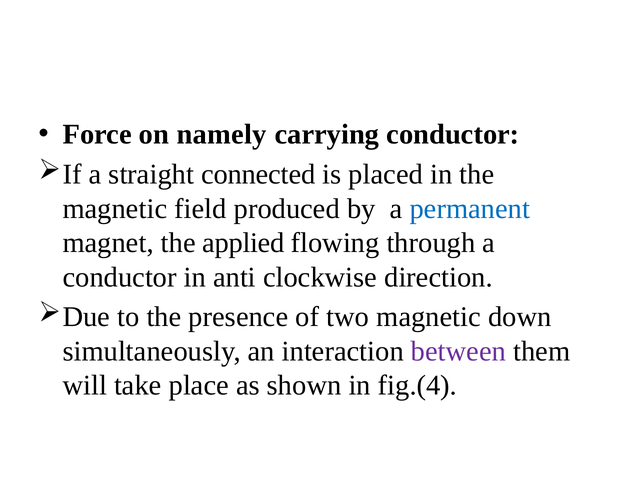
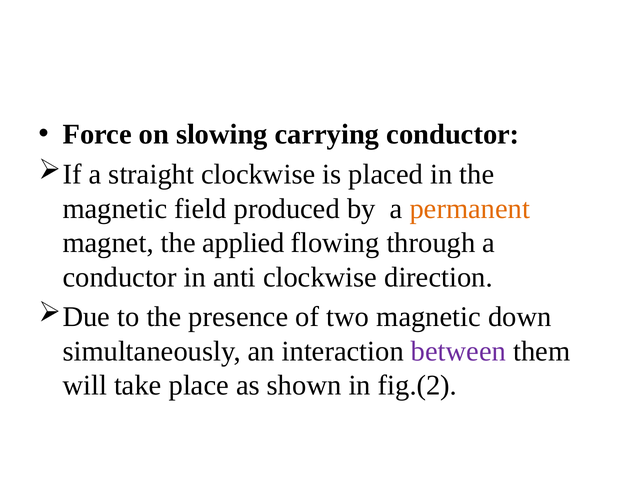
namely: namely -> slowing (222, 135)
straight connected: connected -> clockwise (258, 175)
permanent colour: blue -> orange (470, 209)
fig.(4: fig.(4 -> fig.(2 (418, 386)
